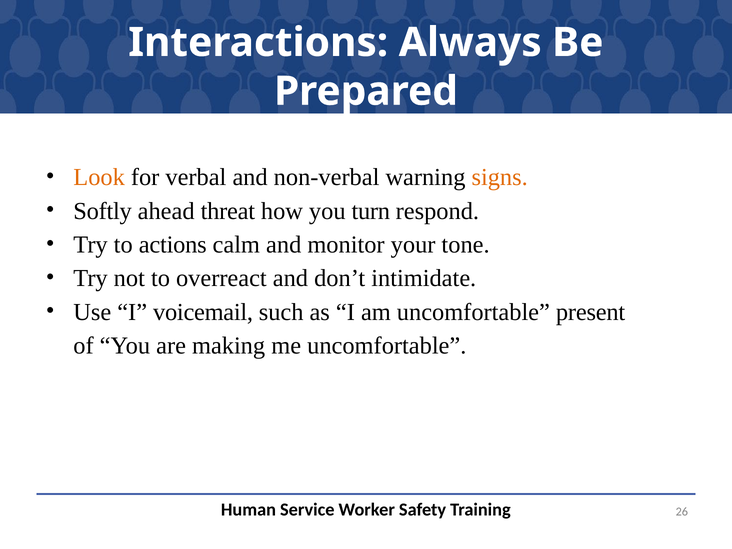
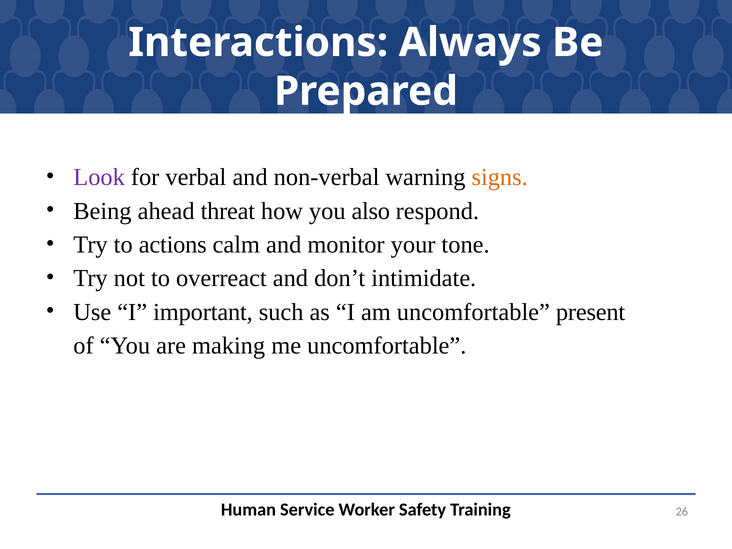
Look colour: orange -> purple (99, 177)
Softly: Softly -> Being (102, 211)
turn: turn -> also (371, 211)
voicemail: voicemail -> important (203, 312)
